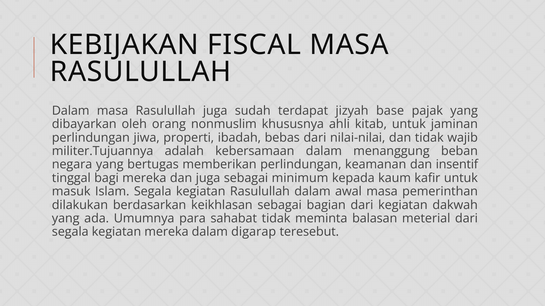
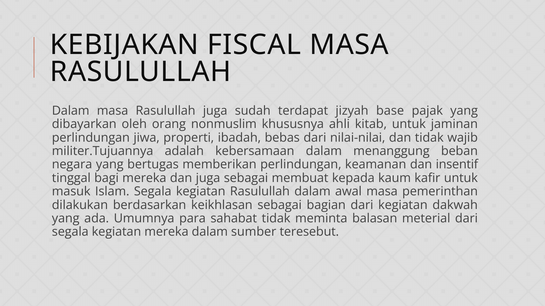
minimum: minimum -> membuat (300, 178)
digarap: digarap -> sumber (254, 232)
